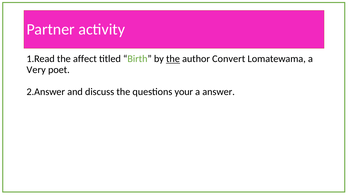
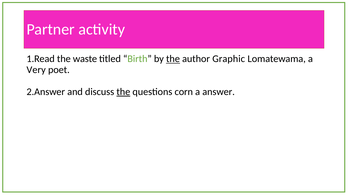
affect: affect -> waste (85, 59)
Convert: Convert -> Graphic (229, 59)
the underline: none -> present (123, 92)
your: your -> corn (184, 92)
